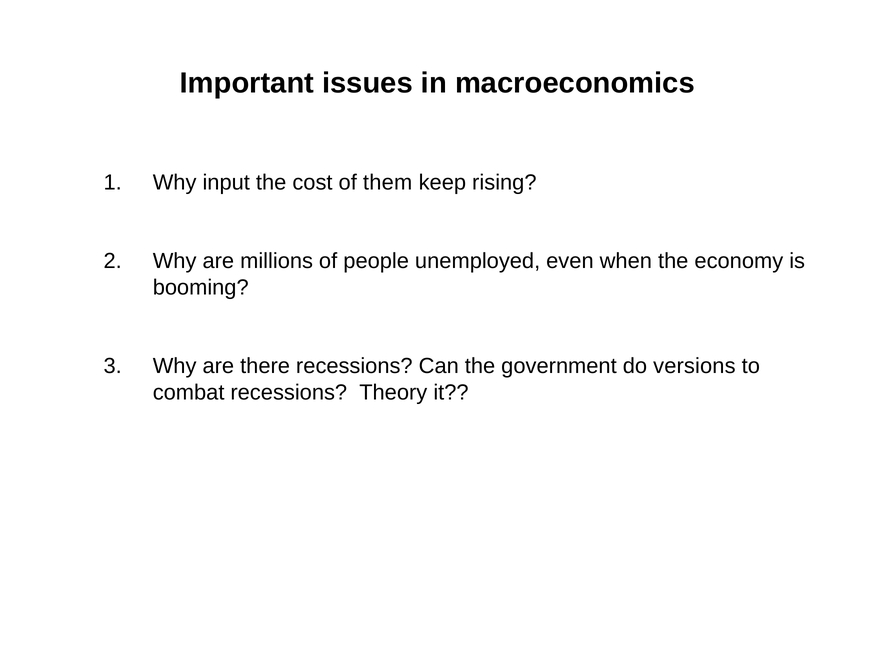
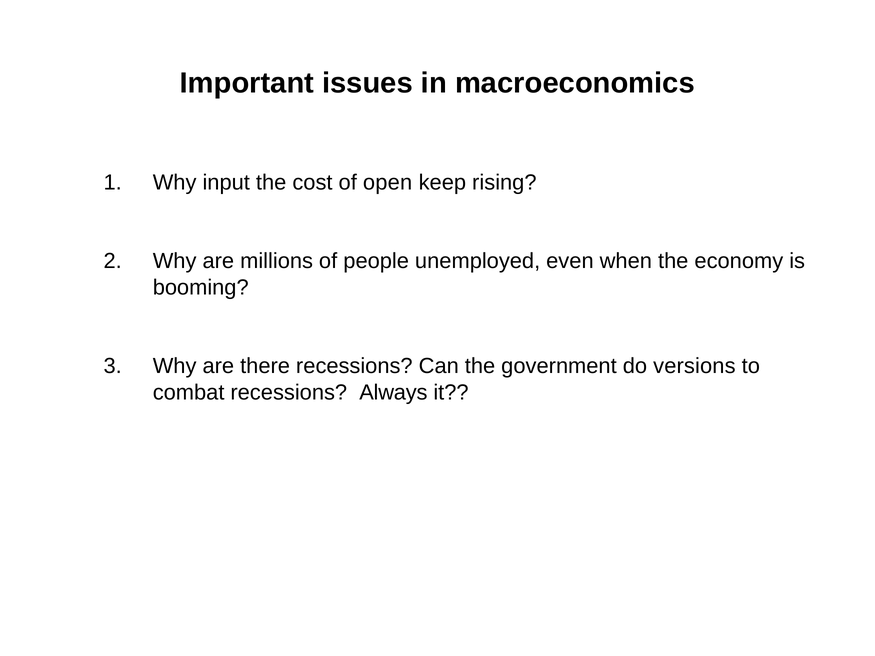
them: them -> open (388, 183)
Theory: Theory -> Always (393, 393)
